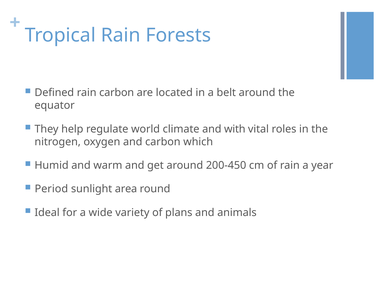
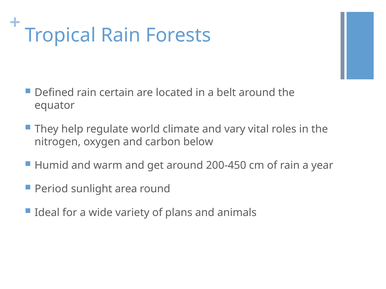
rain carbon: carbon -> certain (117, 93)
with: with -> vary (235, 129)
which: which -> below (198, 142)
